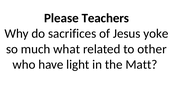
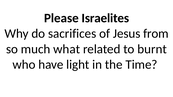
Teachers: Teachers -> Israelites (105, 18)
yoke: yoke -> from (156, 34)
other: other -> burnt (152, 49)
Matt: Matt -> Time (141, 65)
